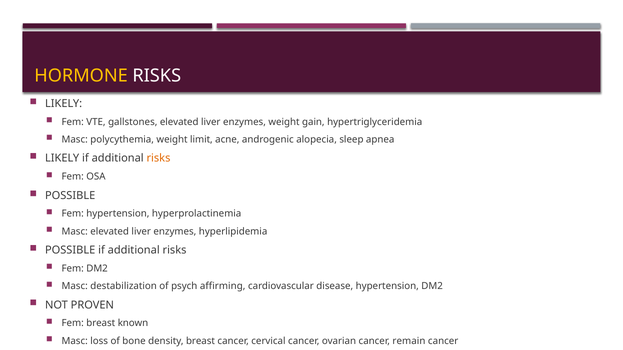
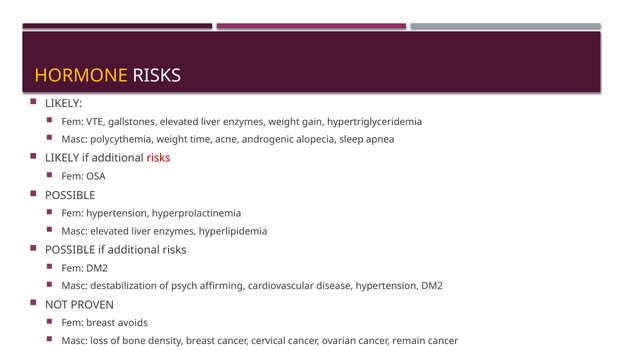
limit: limit -> time (201, 140)
risks colour: orange -> red (158, 159)
known: known -> avoids (133, 324)
